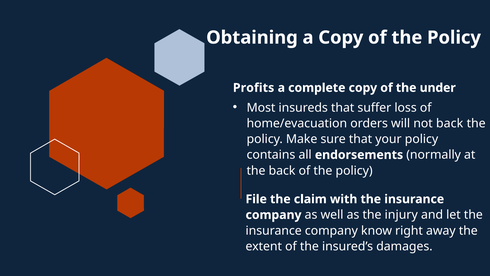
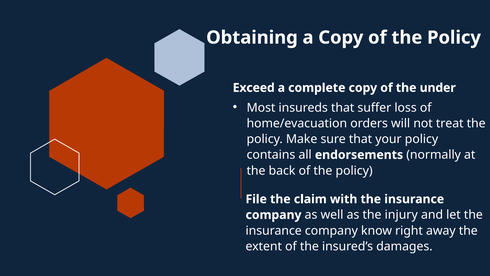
Profits: Profits -> Exceed (254, 88)
not back: back -> treat (450, 123)
